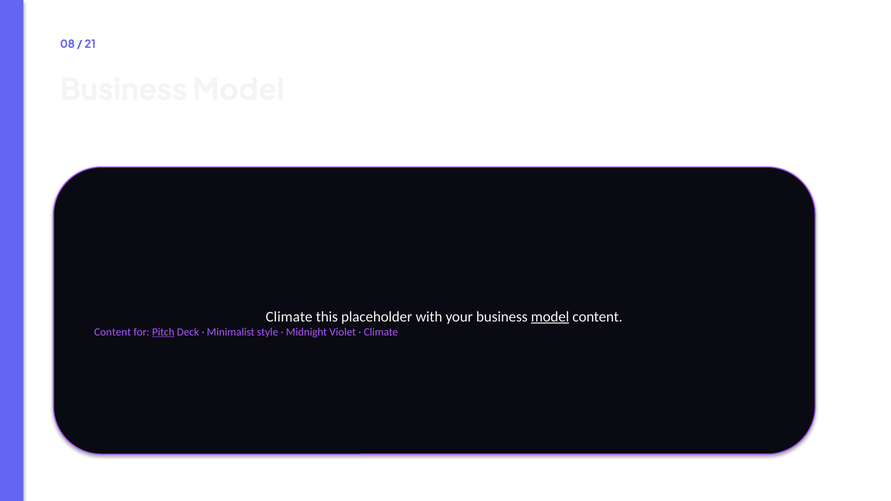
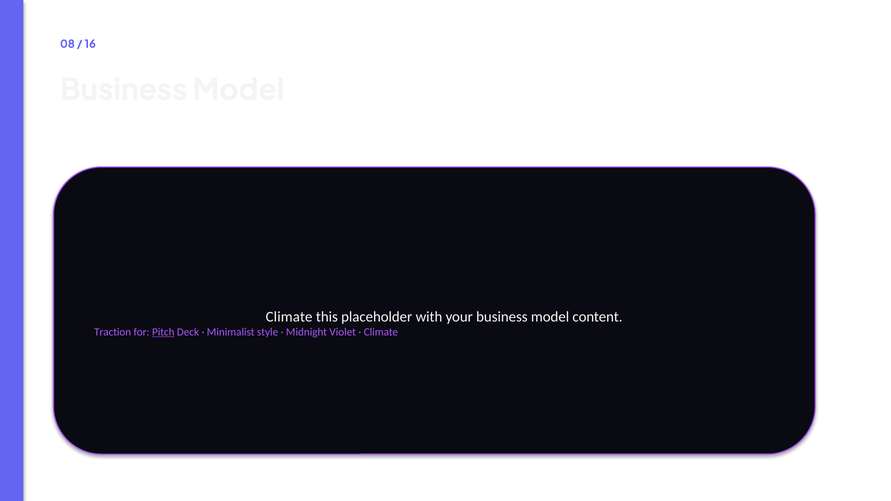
21: 21 -> 16 (90, 44)
model underline: present -> none (550, 317)
Content: Content -> Traction (113, 332)
